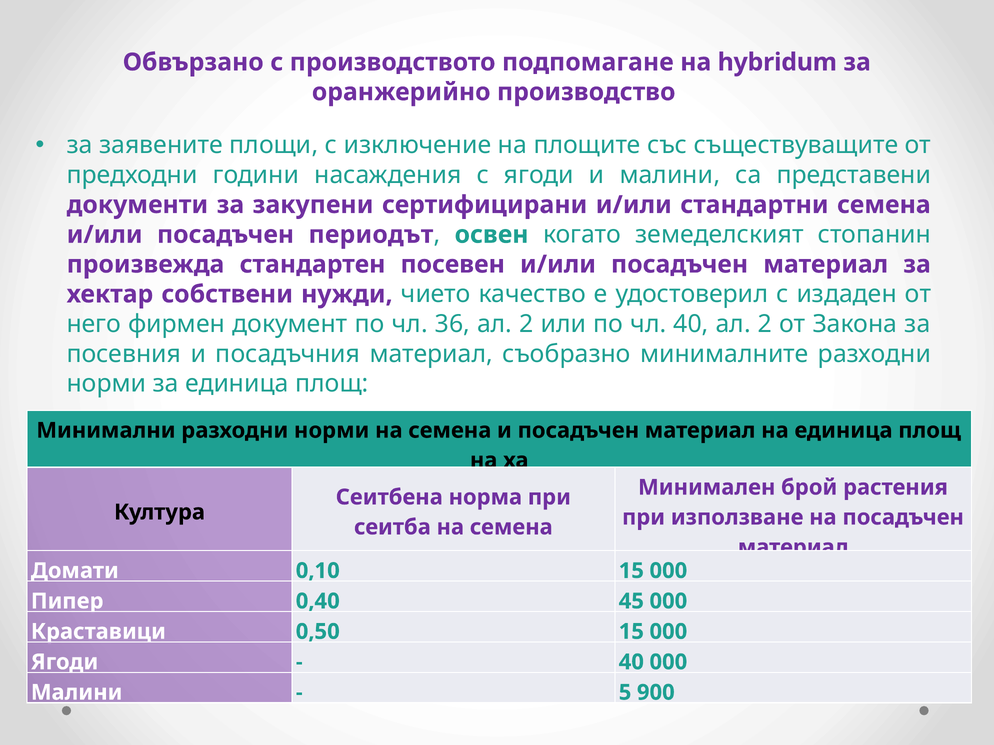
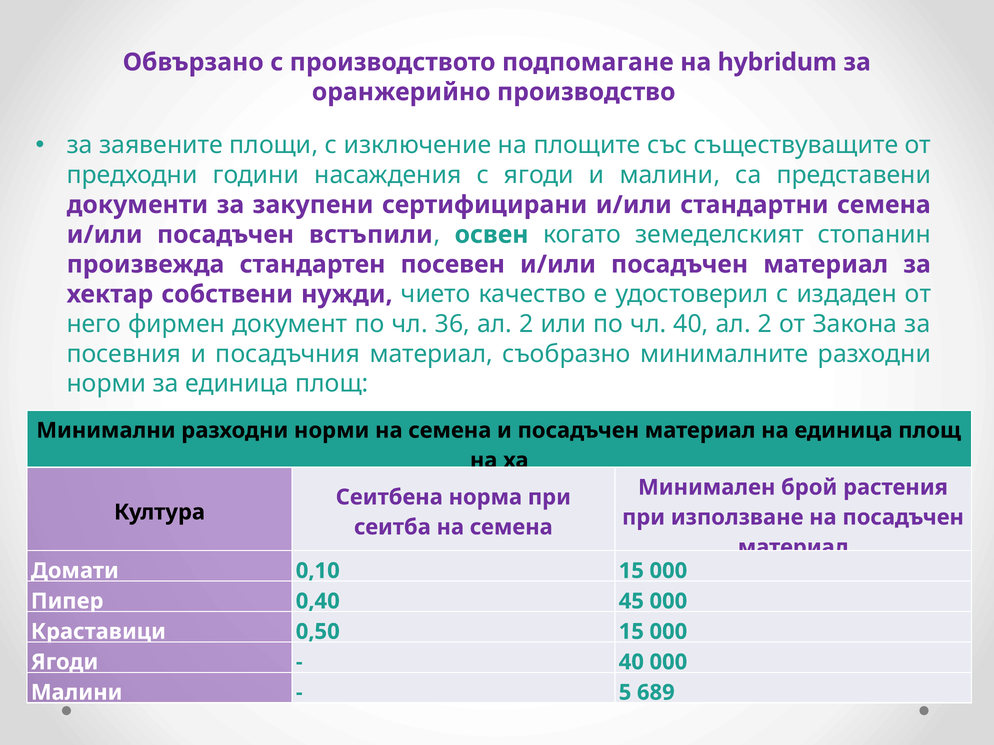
периодът: периодът -> встъпили (371, 235)
900: 900 -> 689 (656, 693)
